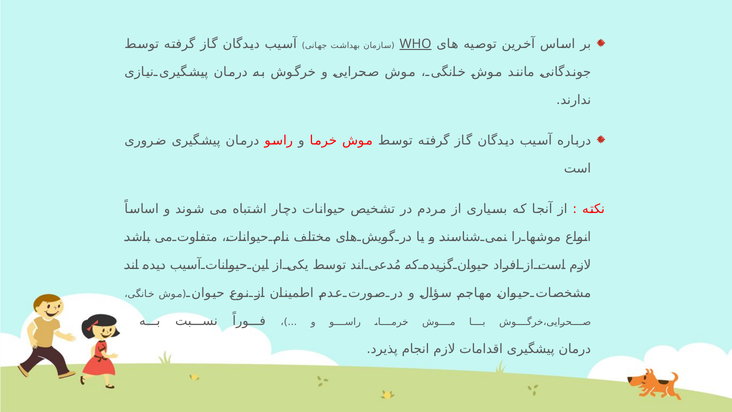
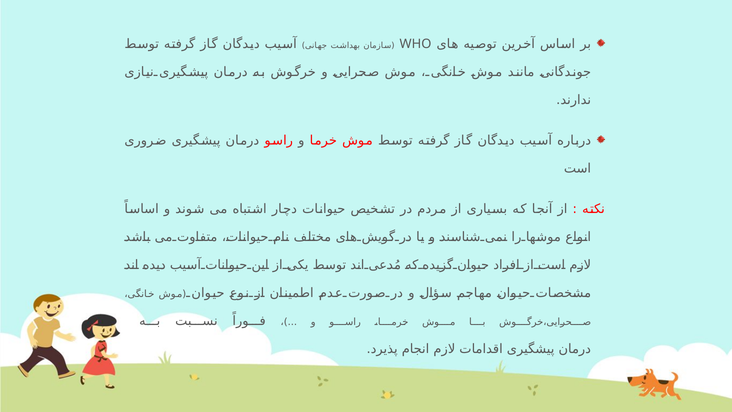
WHO underline: present -> none (416, 44)
